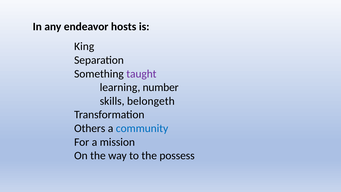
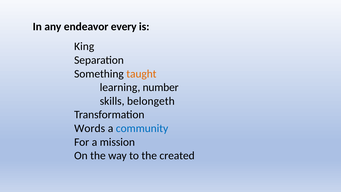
hosts: hosts -> every (124, 27)
taught colour: purple -> orange (141, 74)
Others: Others -> Words (90, 128)
possess: possess -> created (177, 156)
